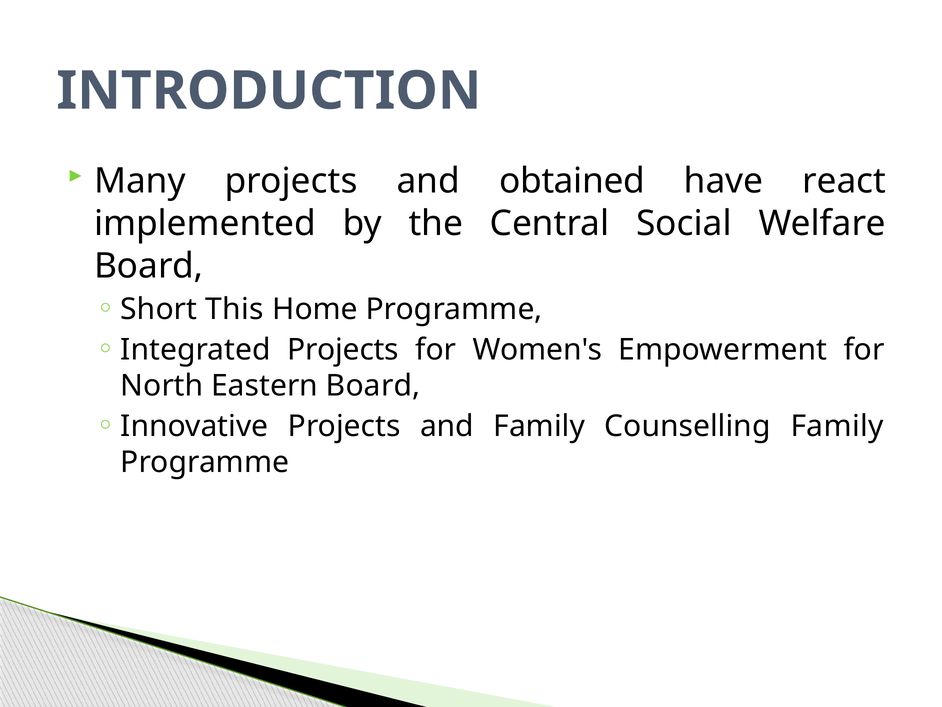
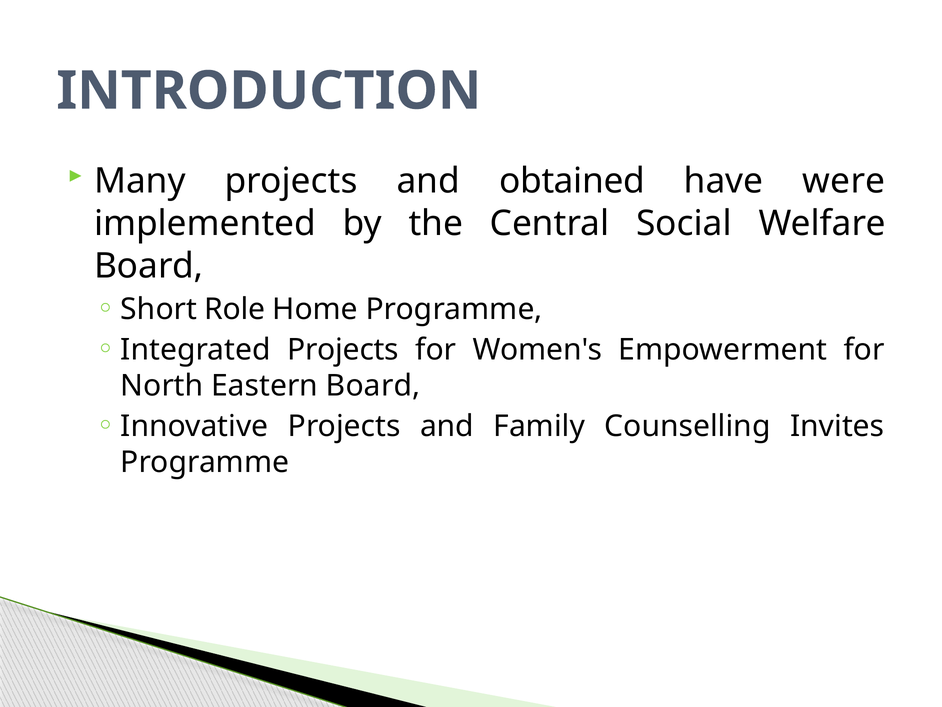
react: react -> were (844, 181)
This: This -> Role (235, 309)
Counselling Family: Family -> Invites (837, 426)
